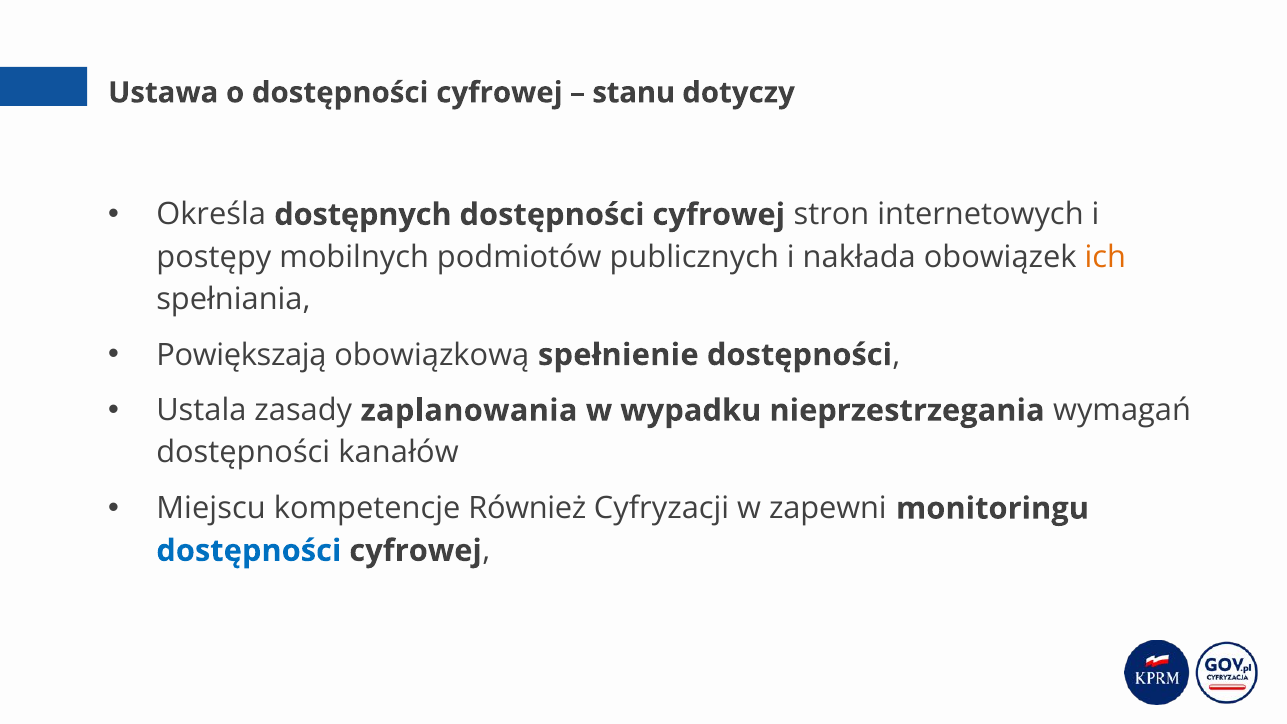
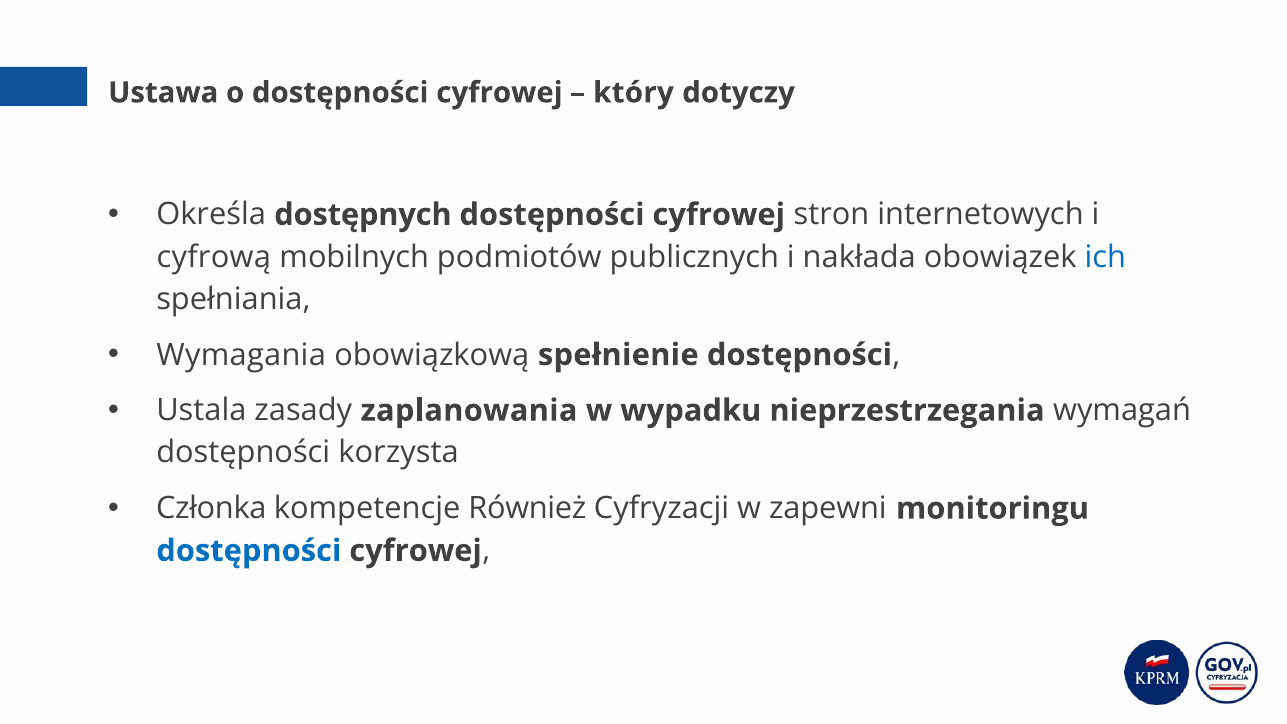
stanu: stanu -> który (633, 93)
postępy: postępy -> cyfrową (214, 257)
ich colour: orange -> blue (1105, 257)
Powiększają: Powiększają -> Wymagania (241, 355)
kanałów: kanałów -> korzysta (399, 453)
Miejscu: Miejscu -> Członka (211, 508)
